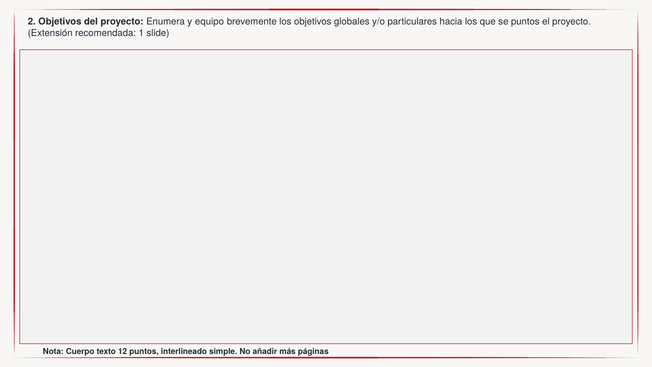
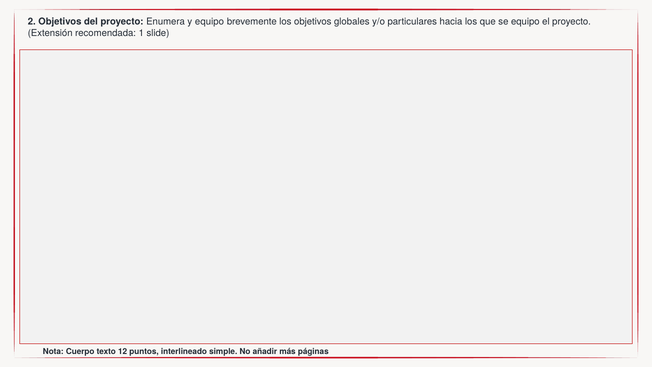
se puntos: puntos -> equipo (525, 22)
